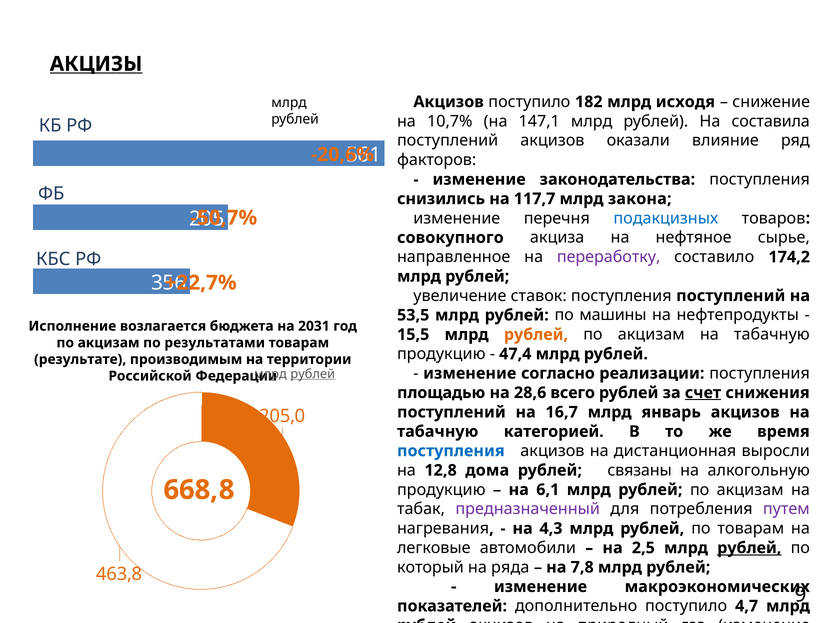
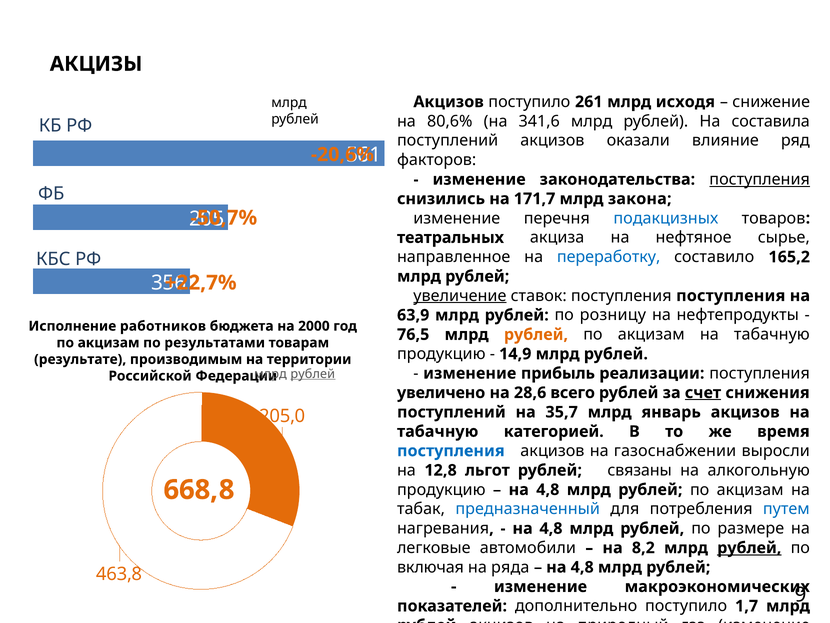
АКЦИЗЫ underline: present -> none (96, 64)
182: 182 -> 261 (589, 102)
10,7%: 10,7% -> 80,6% (450, 121)
147,1: 147,1 -> 341,6 (539, 121)
поступления underline: none -> present (760, 179)
117,7: 117,7 -> 171,7 (535, 199)
совокупного: совокупного -> театральных (450, 237)
переработку colour: purple -> blue (609, 257)
174,2: 174,2 -> 165,2 (789, 257)
увеличение underline: none -> present (460, 296)
поступления поступлений: поступлений -> поступления (731, 296)
53,5: 53,5 -> 63,9 (413, 315)
машины: машины -> розницу (613, 315)
возлагается: возлагается -> работников (163, 326)
2031: 2031 -> 2000 (314, 326)
15,5: 15,5 -> 76,5 (413, 334)
47,4: 47,4 -> 14,9 (515, 354)
согласно: согласно -> прибыль (558, 373)
площадью: площадью -> увеличено (441, 392)
16,7: 16,7 -> 35,7 (562, 412)
дистанционная: дистанционная -> газоснабжении (675, 451)
дома: дома -> льгот (487, 470)
6,1: 6,1 -> 4,8 (548, 489)
предназначенный colour: purple -> blue (528, 509)
путем colour: purple -> blue (786, 509)
4,3: 4,3 -> 4,8 (551, 528)
по товарам: товарам -> размере (751, 528)
2,5: 2,5 -> 8,2 (643, 547)
который: который -> включая (430, 567)
7,8: 7,8 -> 4,8 (582, 567)
4,7: 4,7 -> 1,7 (747, 606)
